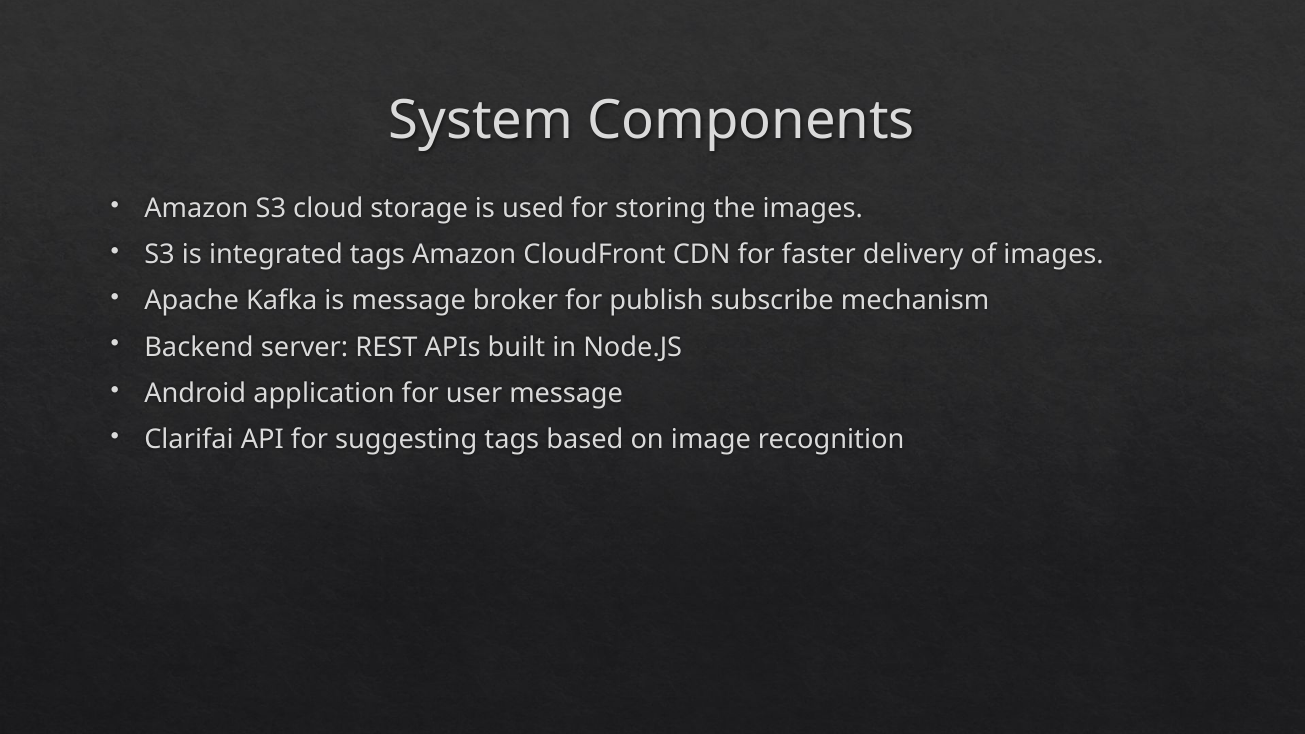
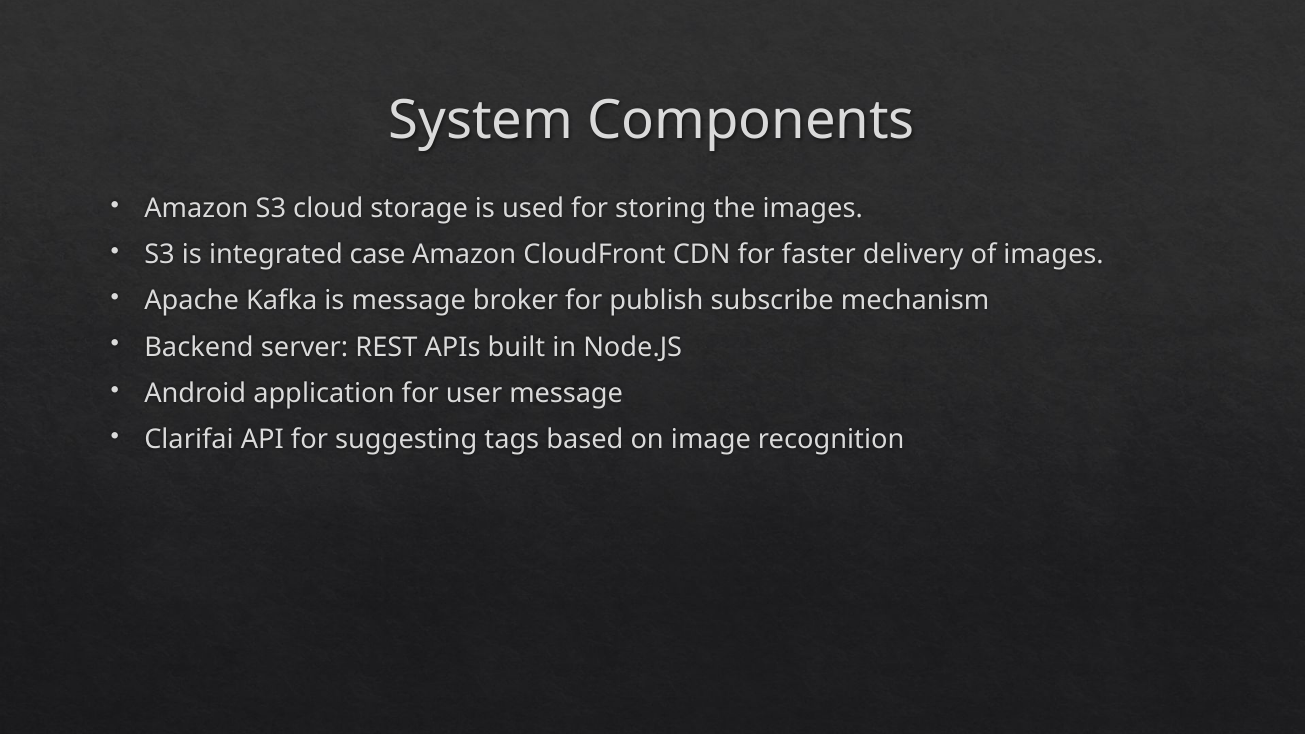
integrated tags: tags -> case (378, 255)
